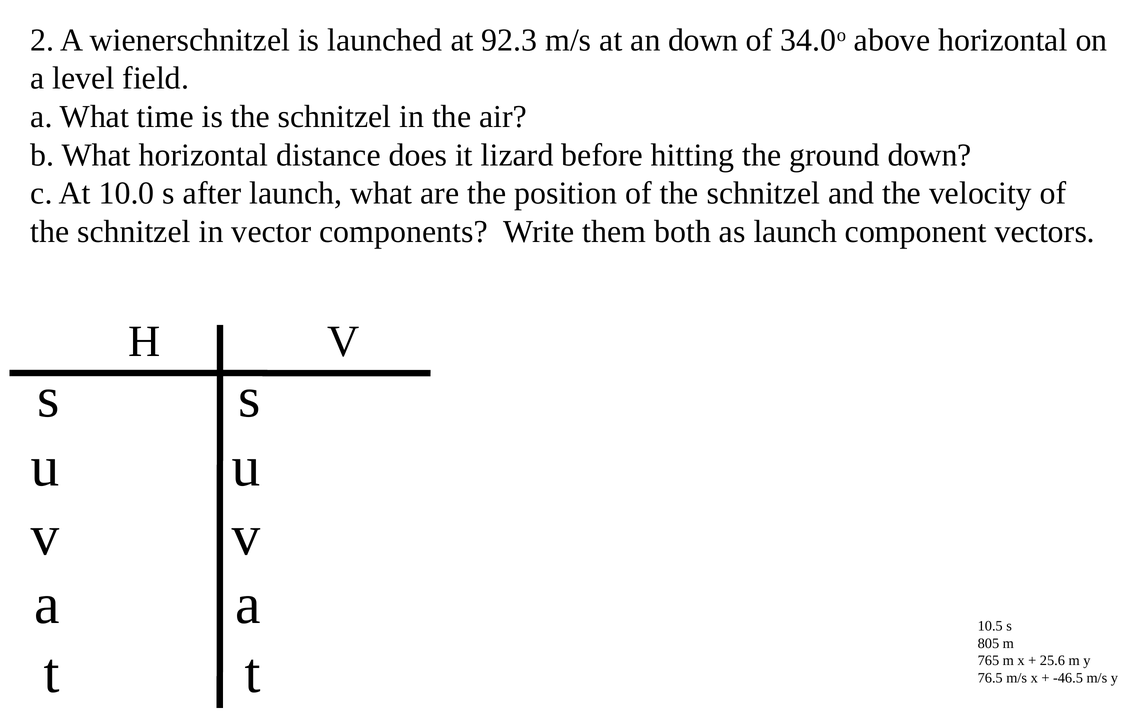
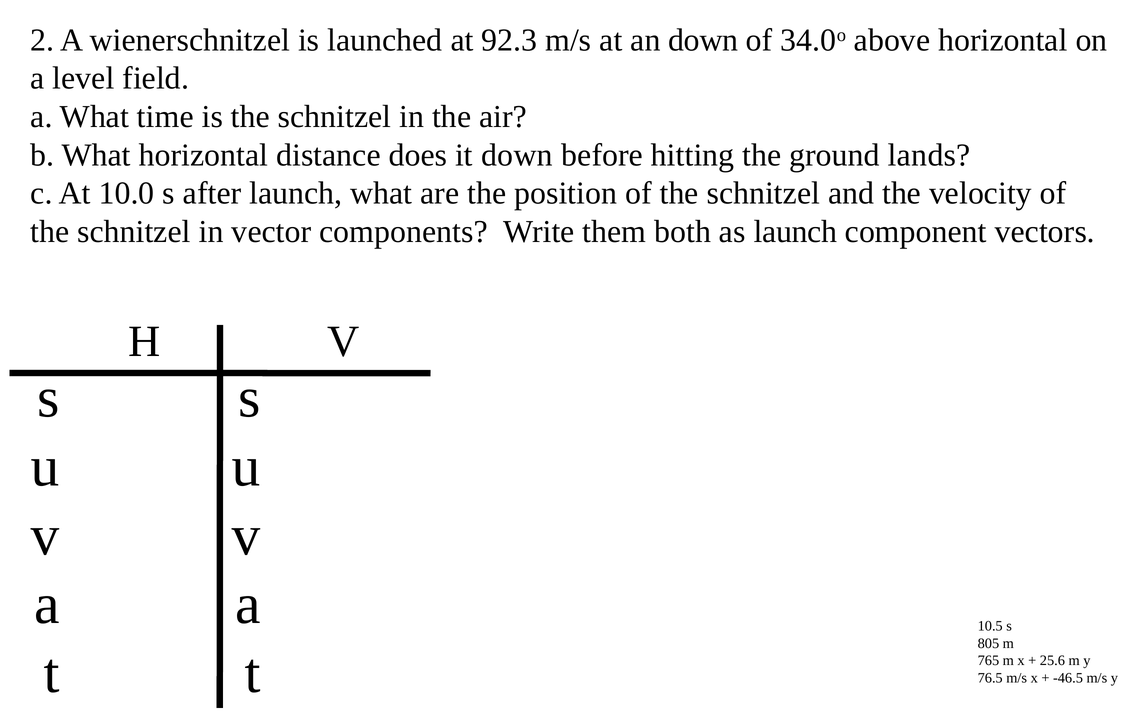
it lizard: lizard -> down (517, 155)
ground down: down -> lands (929, 155)
